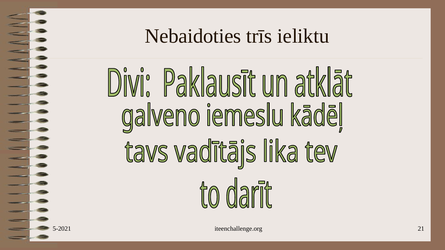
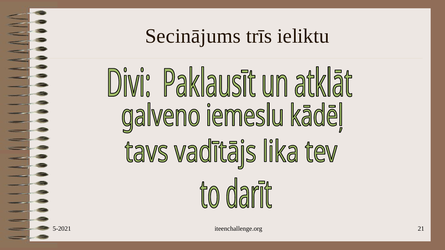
Nebaidoties: Nebaidoties -> Secinājums (193, 36)
